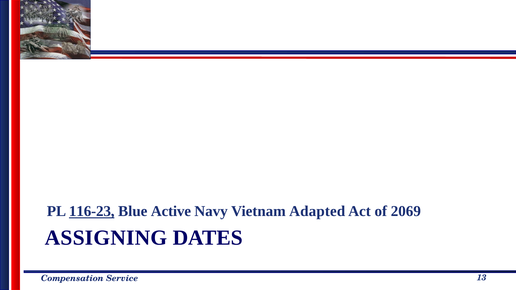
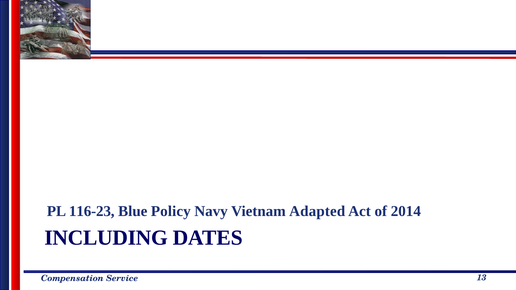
116-23 underline: present -> none (92, 212)
Active: Active -> Policy (171, 212)
2069: 2069 -> 2014 (406, 212)
ASSIGNING: ASSIGNING -> INCLUDING (106, 238)
